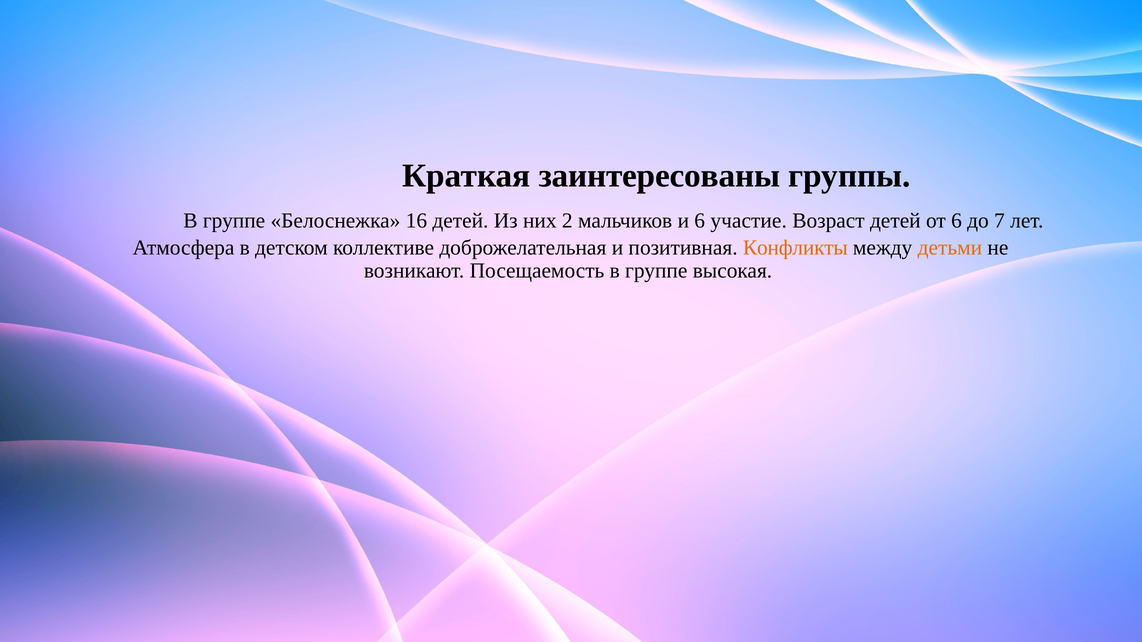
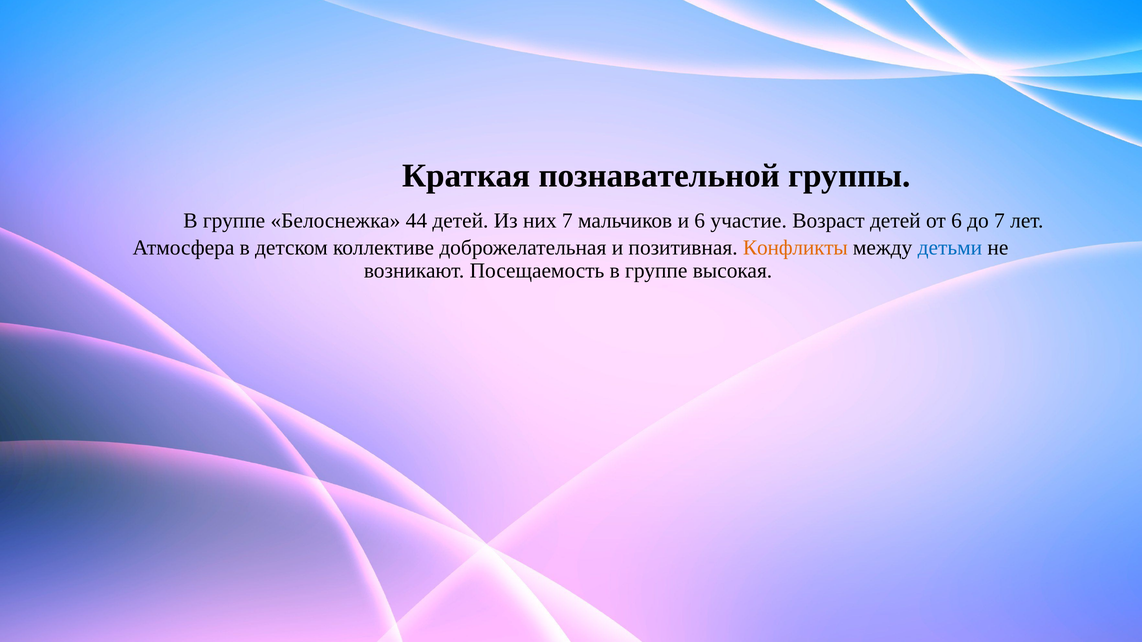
заинтересованы: заинтересованы -> познавательной (659, 176)
16: 16 -> 44 (416, 221)
них 2: 2 -> 7 (567, 221)
детьми colour: orange -> blue (950, 248)
